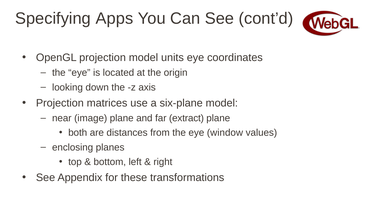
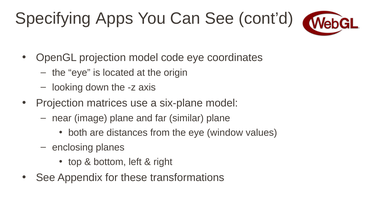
units: units -> code (173, 57)
extract: extract -> similar (186, 118)
